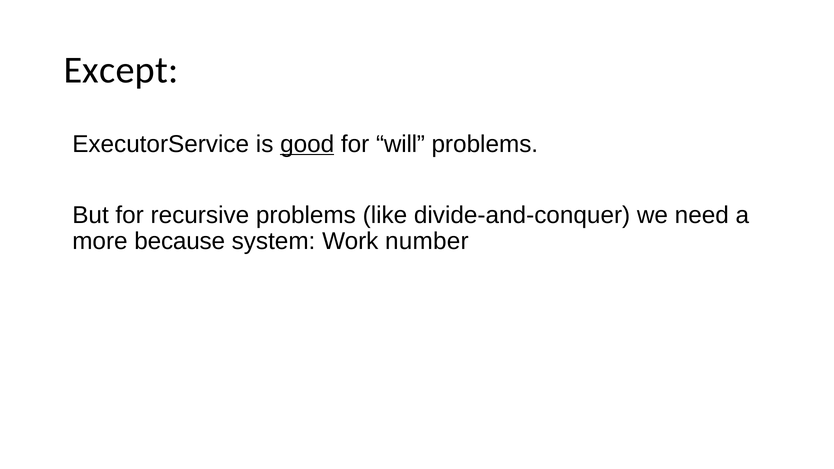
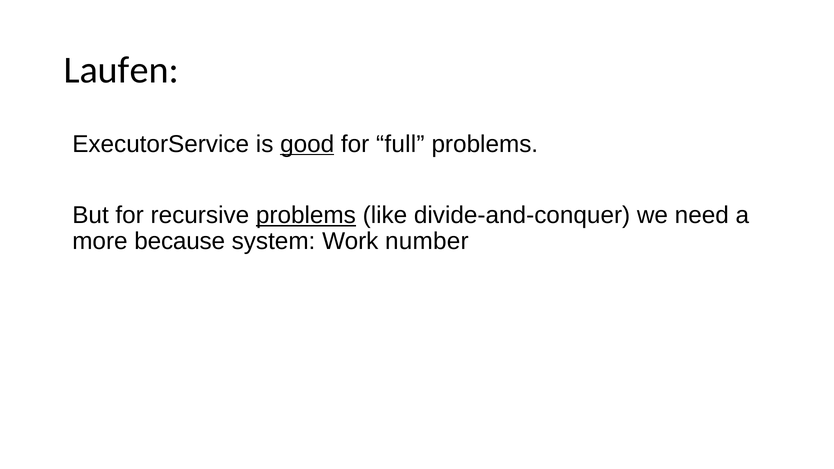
Except: Except -> Laufen (121, 70)
will: will -> full (400, 144)
problems underline: none -> present (306, 215)
